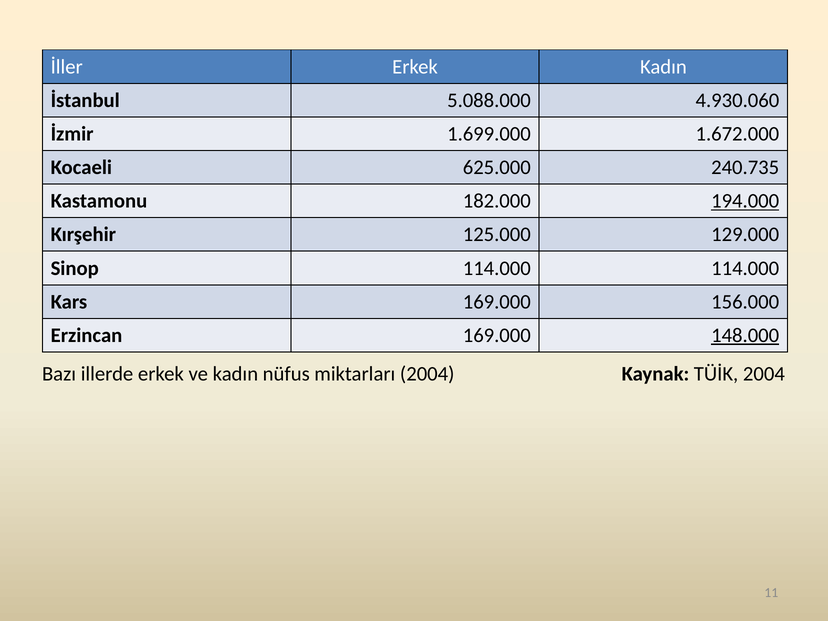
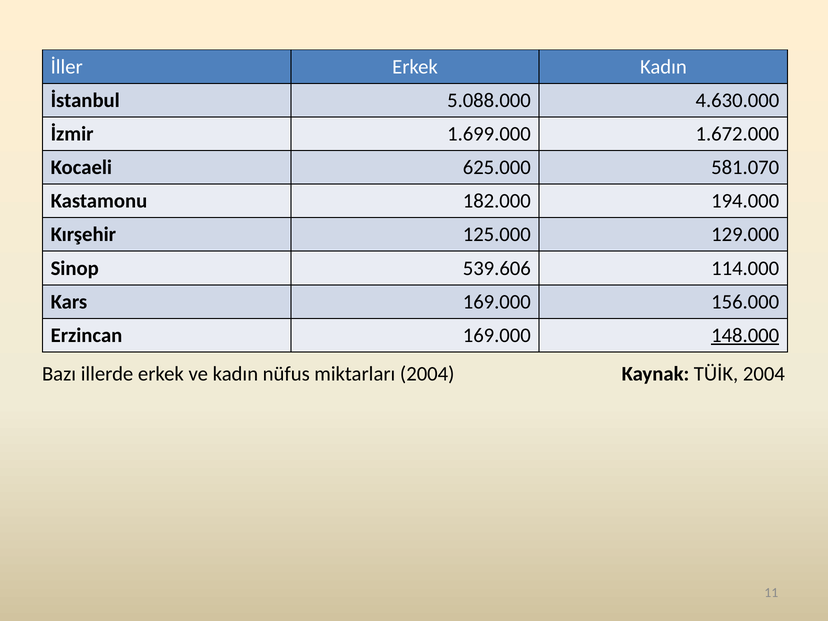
4.930.060: 4.930.060 -> 4.630.000 (737, 100)
240.735: 240.735 -> 581.070 (745, 168)
194.000 underline: present -> none (745, 201)
Sinop 114.000: 114.000 -> 539.606 (497, 268)
